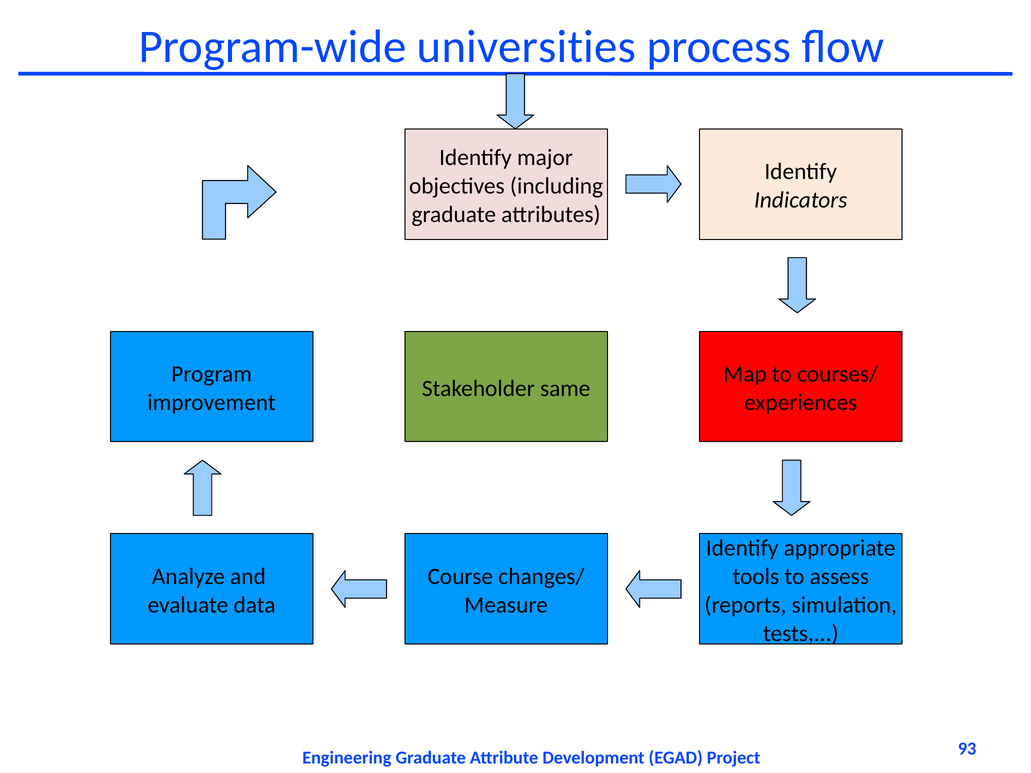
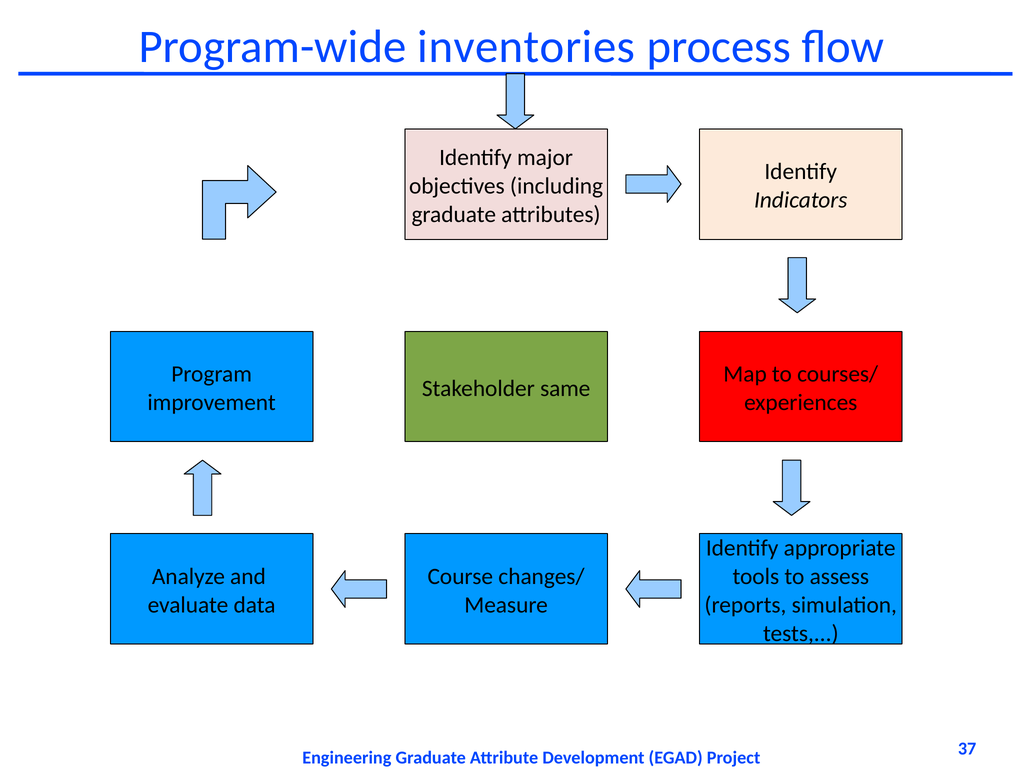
universities: universities -> inventories (526, 47)
93: 93 -> 37 (967, 749)
